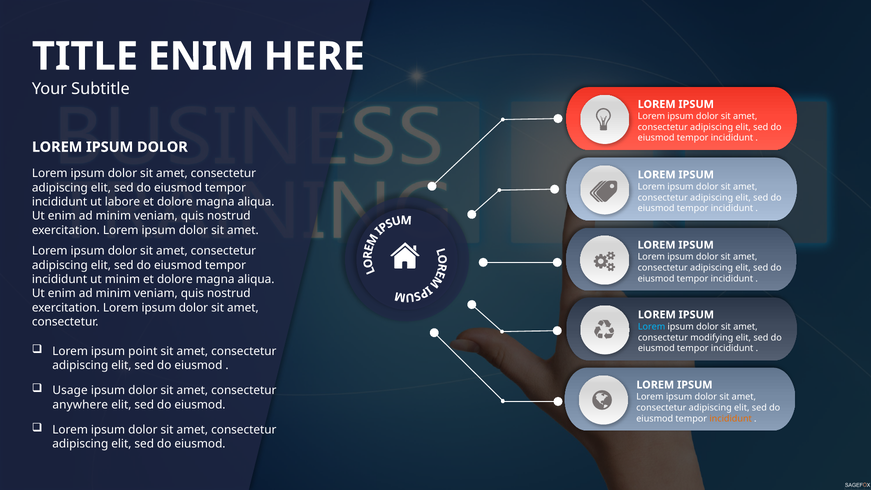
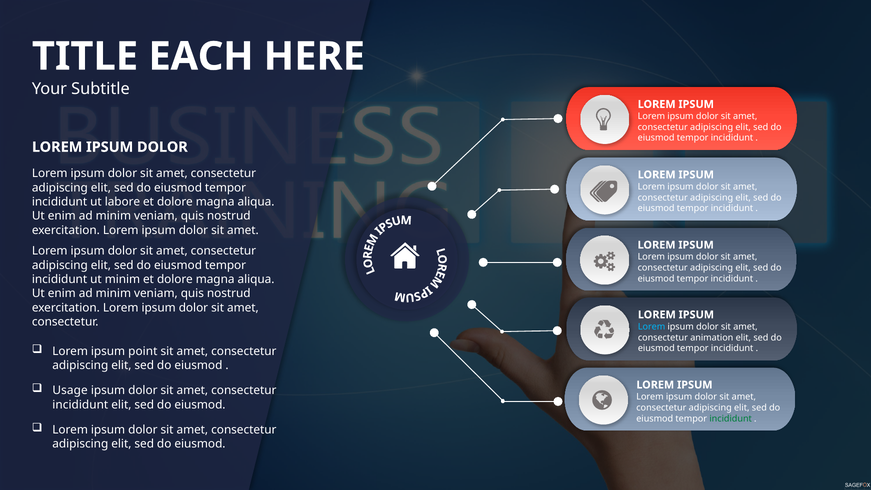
ENIM: ENIM -> EACH (201, 57)
modifying: modifying -> animation (712, 337)
anywhere: anywhere -> incididunt (80, 405)
incididunt colour: orange -> green (731, 419)
